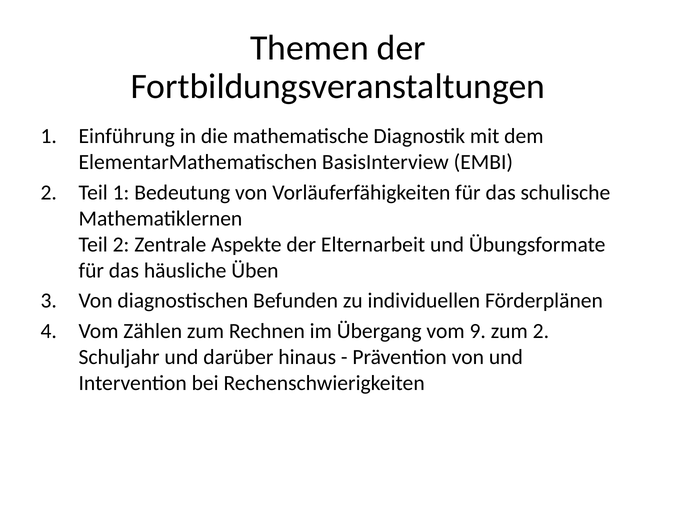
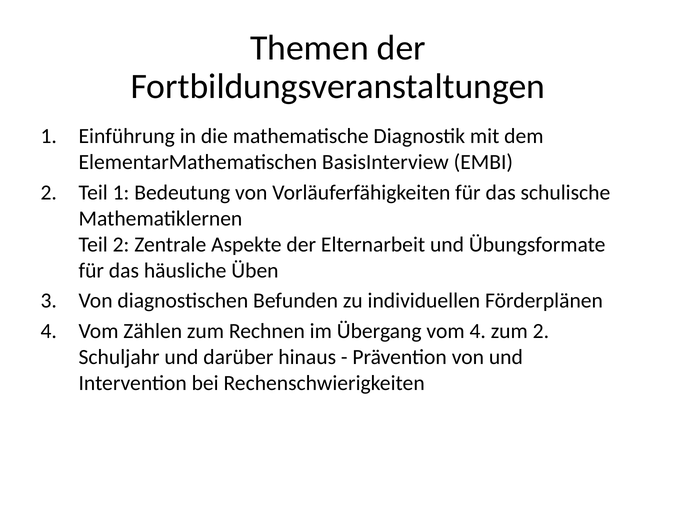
vom 9: 9 -> 4 (478, 331)
